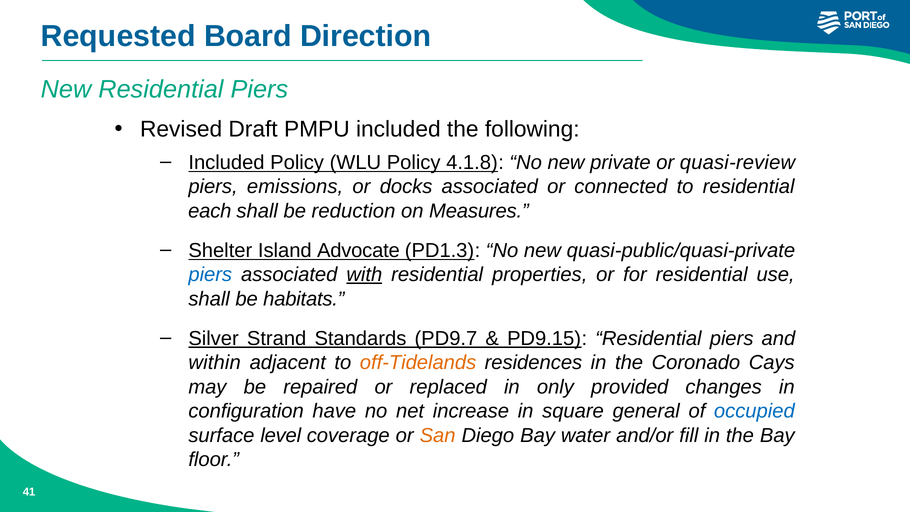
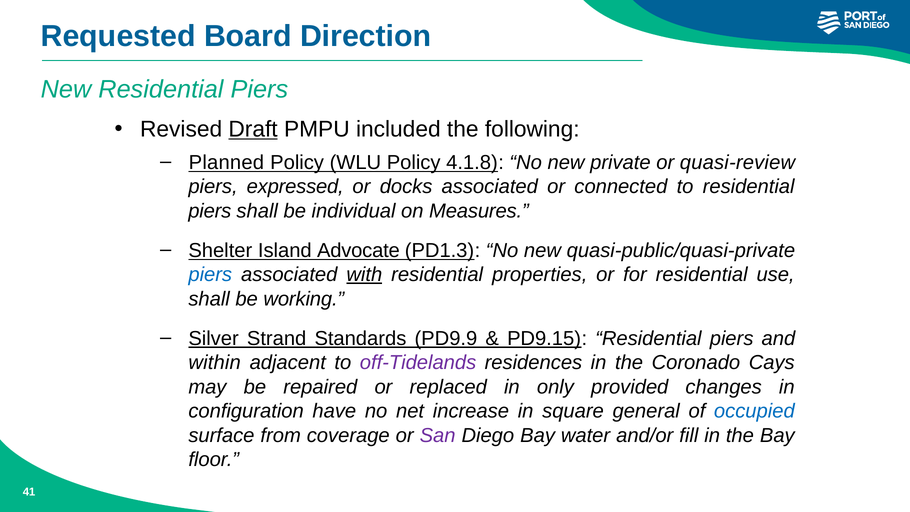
Draft underline: none -> present (253, 129)
Included: Included -> Planned (226, 162)
emissions: emissions -> expressed (295, 187)
each: each -> piers (210, 211)
reduction: reduction -> individual (354, 211)
habitats: habitats -> working (304, 299)
PD9.7: PD9.7 -> PD9.9 (446, 338)
off-Tidelands colour: orange -> purple (418, 363)
level: level -> from (281, 435)
San colour: orange -> purple (438, 435)
